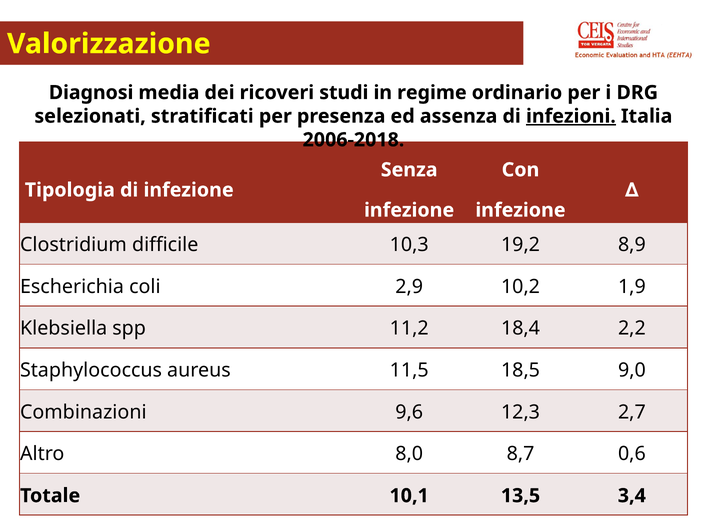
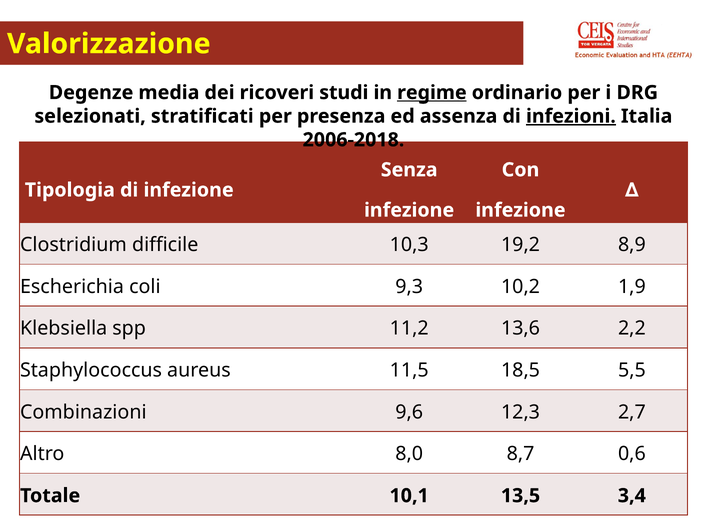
Diagnosi: Diagnosi -> Degenze (91, 92)
regime underline: none -> present (432, 92)
2,9: 2,9 -> 9,3 (409, 286)
18,4: 18,4 -> 13,6 (521, 328)
9,0: 9,0 -> 5,5 (632, 370)
